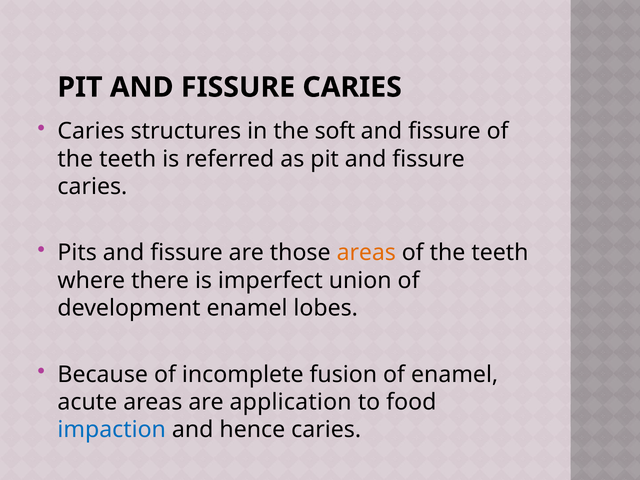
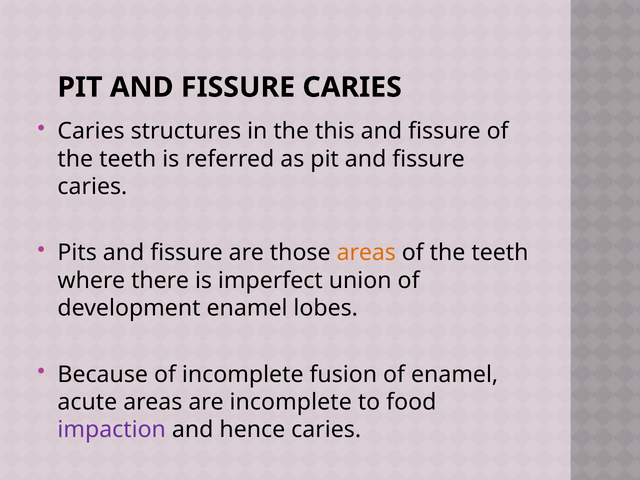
soft: soft -> this (335, 131)
are application: application -> incomplete (291, 402)
impaction colour: blue -> purple (112, 430)
